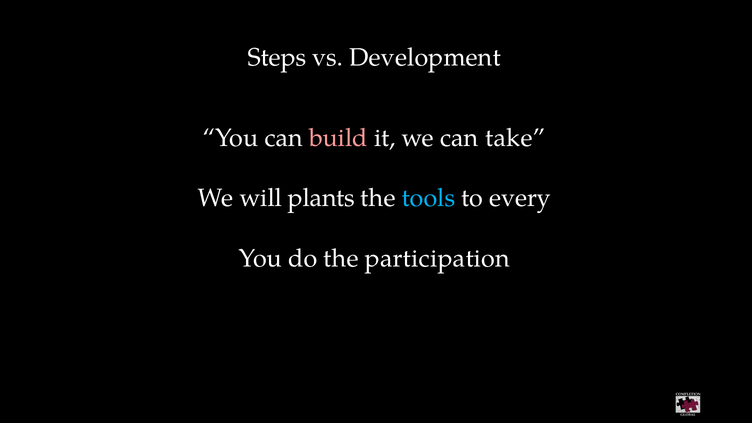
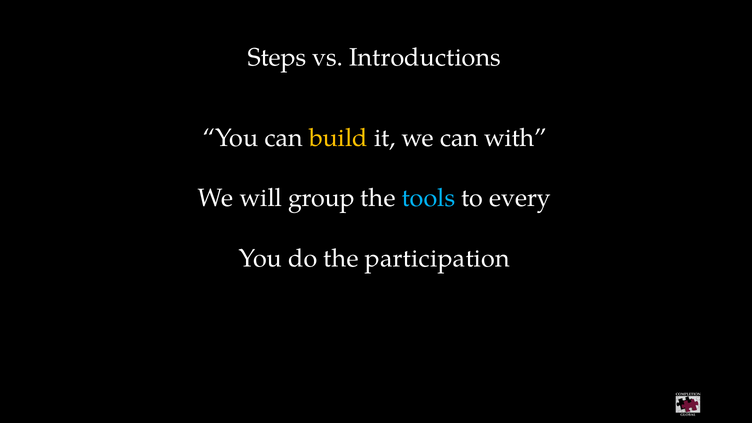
Development: Development -> Introductions (425, 57)
build colour: pink -> yellow (338, 138)
take: take -> with (516, 138)
plants: plants -> group (322, 198)
